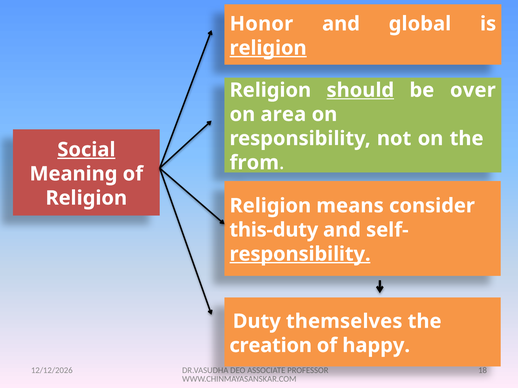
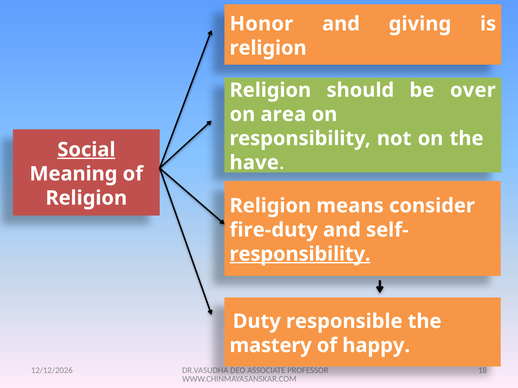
global: global -> giving (420, 24)
religion underline: present -> none (268, 48)
should underline: present -> none (360, 90)
from: from -> have (254, 163)
this-duty: this-duty -> fire-duty (274, 230)
themselves: themselves -> responsible (344, 322)
creation: creation -> mastery (271, 346)
